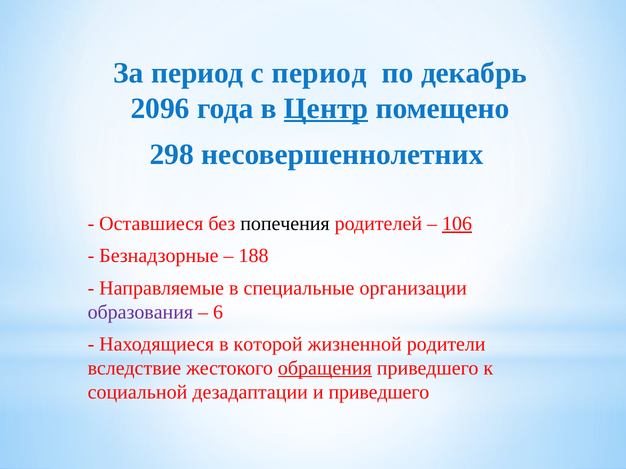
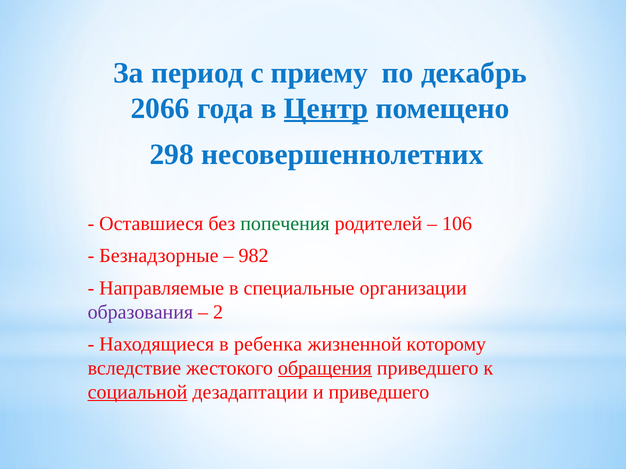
с период: период -> приему (319, 73)
2096: 2096 -> 2066 (160, 108)
попечения colour: black -> green (285, 224)
106 underline: present -> none (457, 224)
188: 188 -> 982 (254, 256)
6: 6 -> 2 (218, 312)
которой: которой -> ребенка (268, 344)
родители: родители -> которому (446, 344)
социальной underline: none -> present (138, 392)
